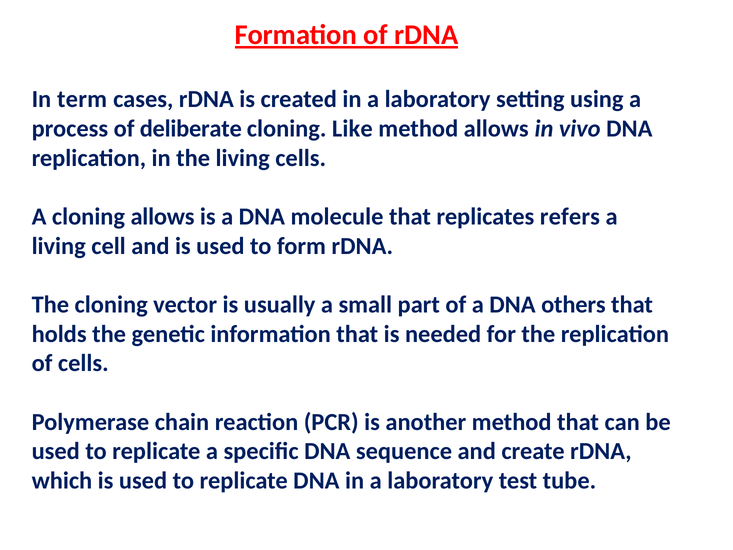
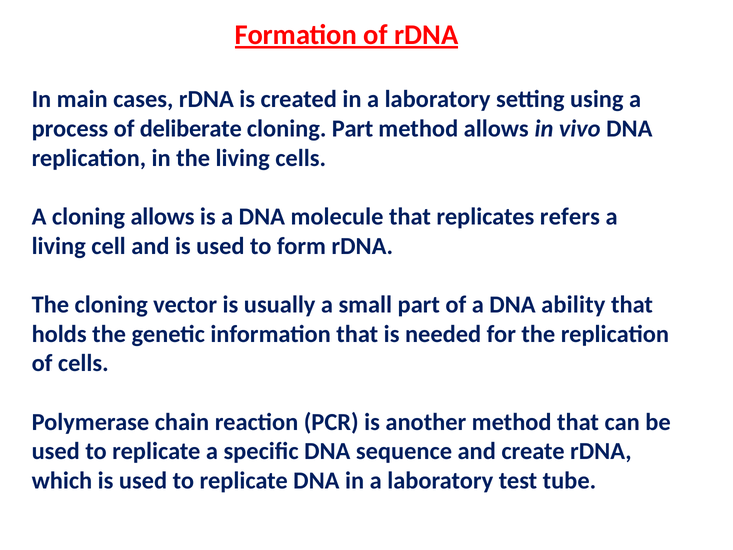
term: term -> main (82, 99)
cloning Like: Like -> Part (353, 129)
others: others -> ability (573, 305)
